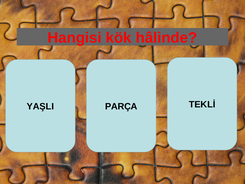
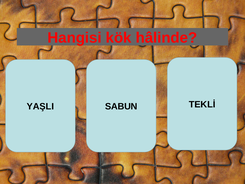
PARÇA: PARÇA -> SABUN (121, 106)
